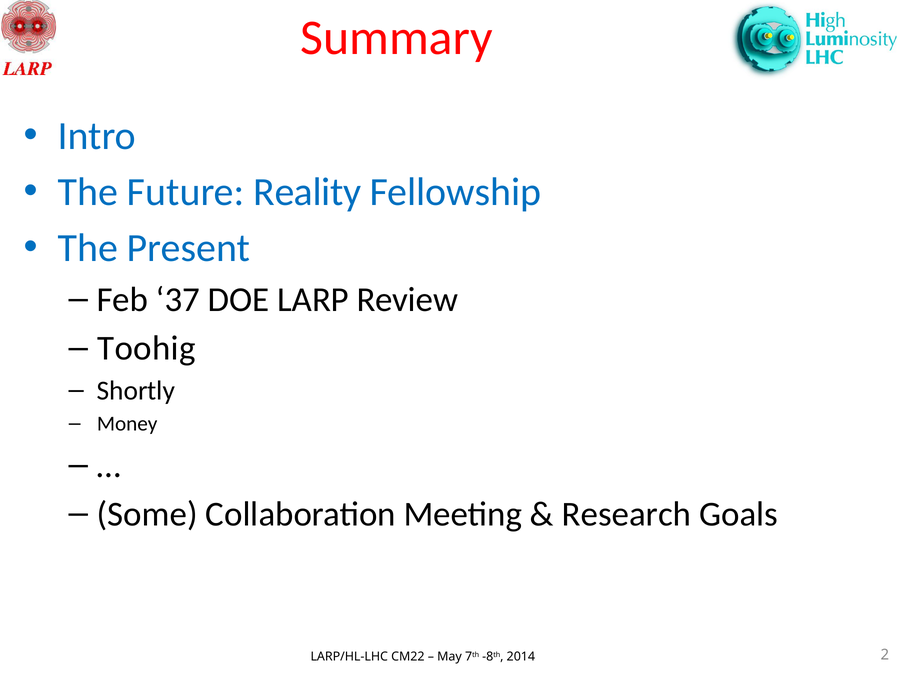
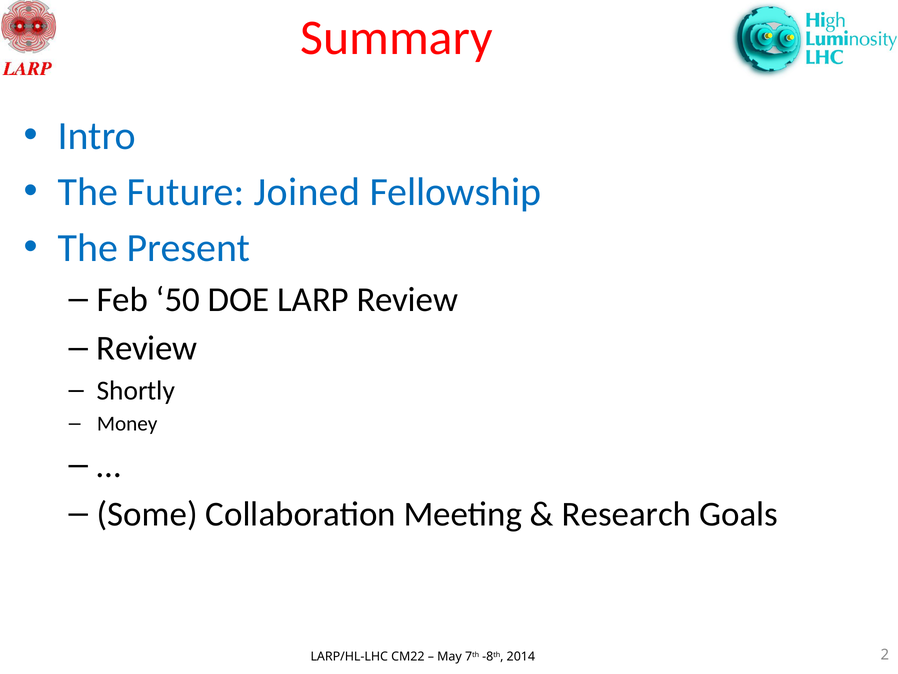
Reality: Reality -> Joined (307, 192)
37: 37 -> 50 (178, 299)
Toohig: Toohig -> Review (147, 348)
